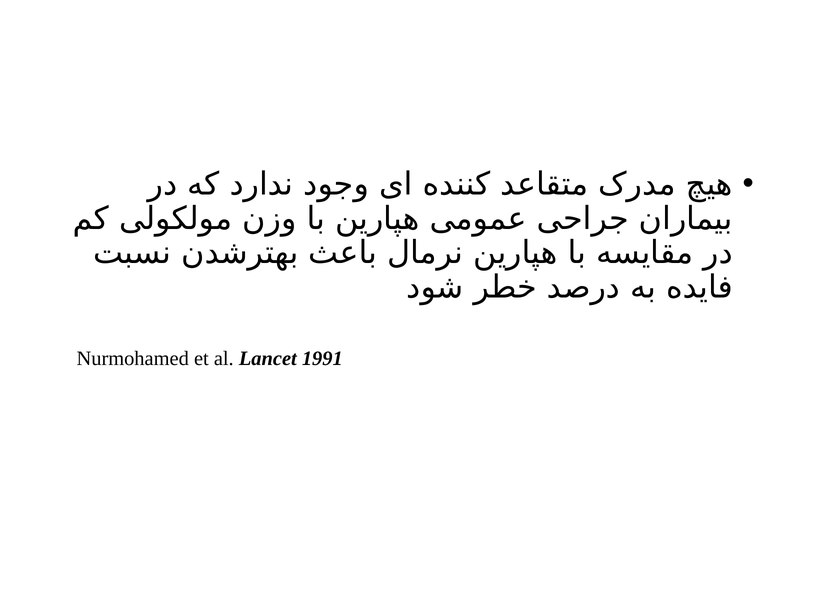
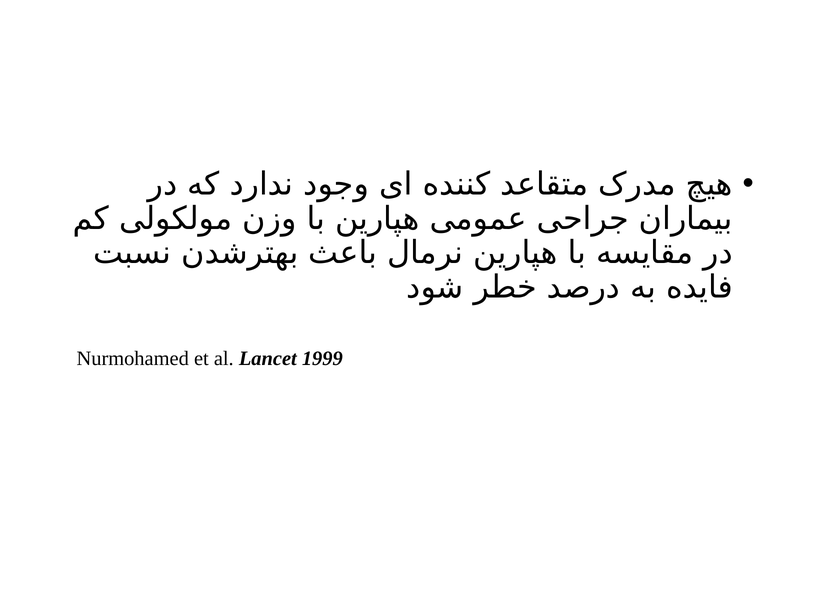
1991: 1991 -> 1999 (322, 359)
